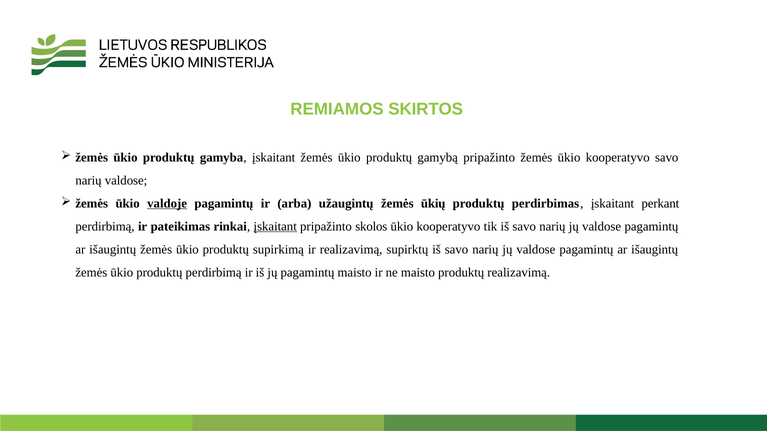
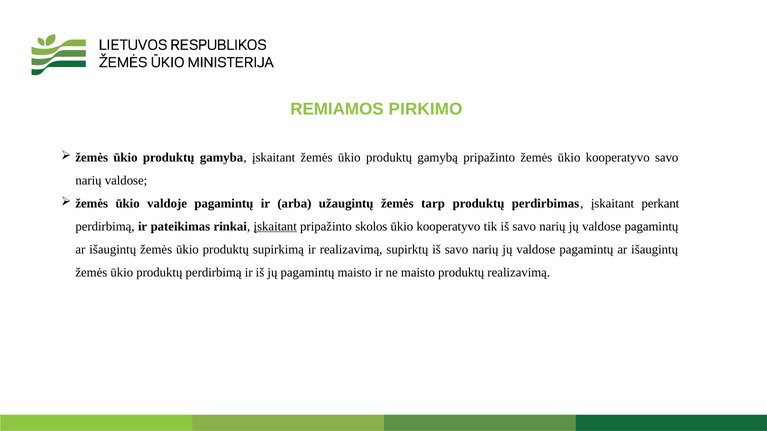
SKIRTOS: SKIRTOS -> PIRKIMO (426, 109)
valdoje underline: present -> none (167, 204)
ūkių: ūkių -> tarp (433, 204)
